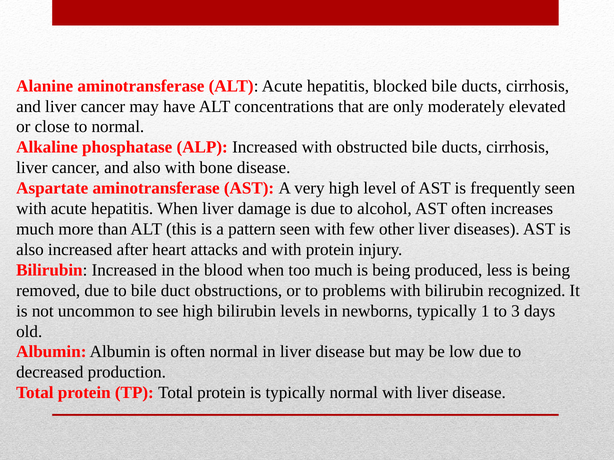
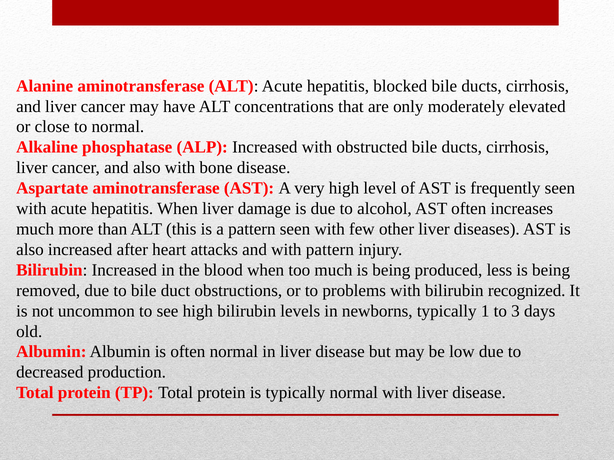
with protein: protein -> pattern (330, 250)
